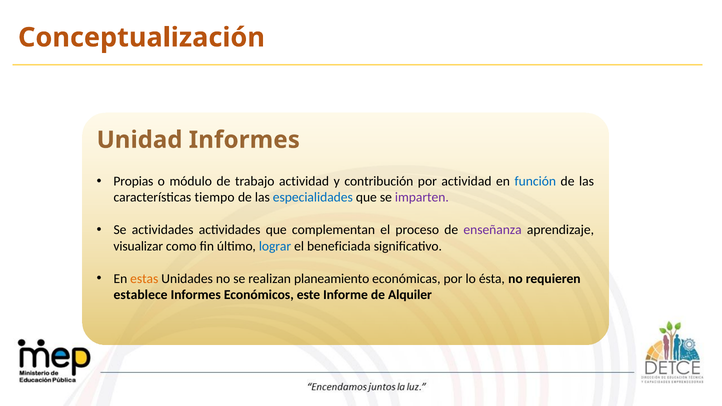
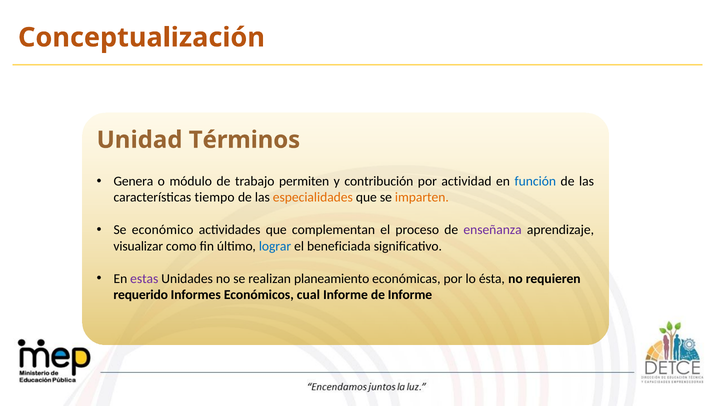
Unidad Informes: Informes -> Términos (244, 140)
Propias: Propias -> Genera (133, 181)
trabajo actividad: actividad -> permiten (304, 181)
especialidades colour: blue -> orange (313, 198)
imparten colour: purple -> orange (422, 198)
Se actividades: actividades -> económico (163, 230)
estas colour: orange -> purple (144, 279)
establece: establece -> requerido (141, 295)
este: este -> cual (308, 295)
de Alquiler: Alquiler -> Informe (410, 295)
